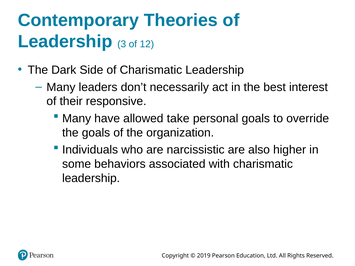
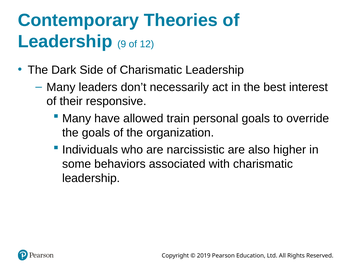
3: 3 -> 9 (122, 44)
take: take -> train (178, 119)
